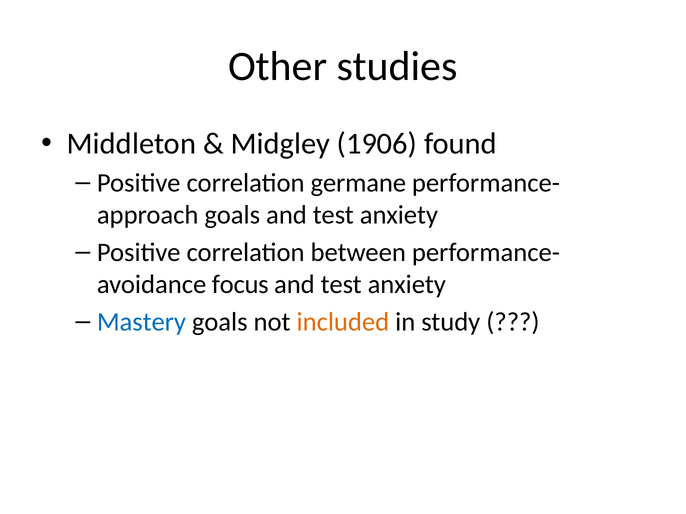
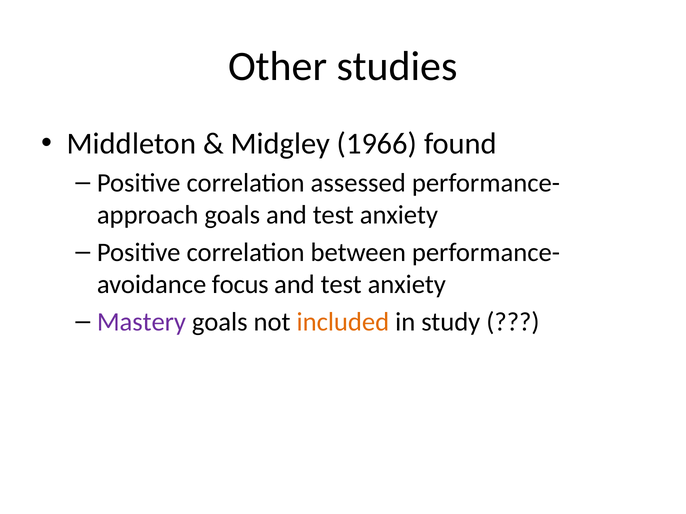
1906: 1906 -> 1966 (377, 144)
germane: germane -> assessed (358, 183)
Mastery colour: blue -> purple (141, 322)
